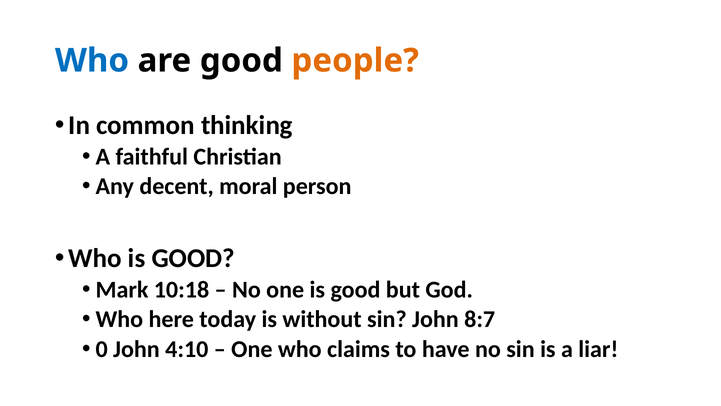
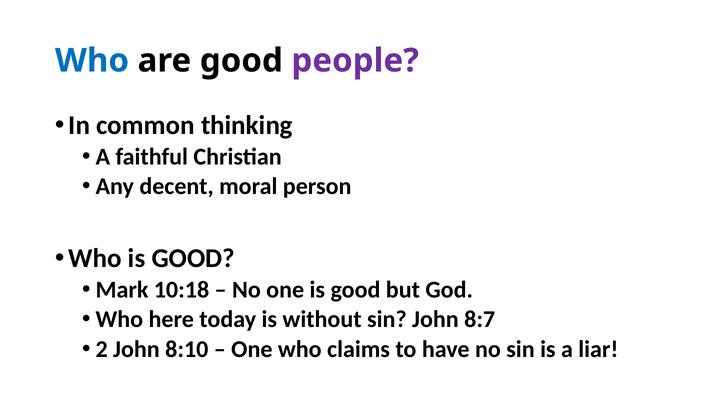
people colour: orange -> purple (355, 61)
0: 0 -> 2 (102, 349)
4:10: 4:10 -> 8:10 (187, 349)
